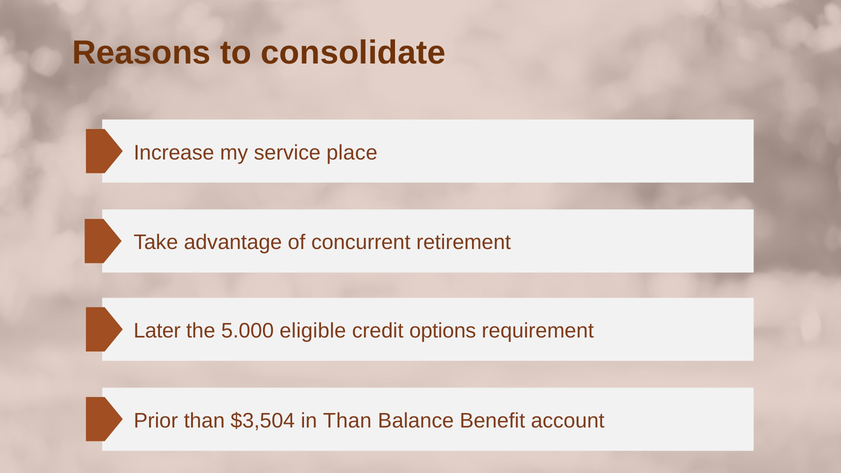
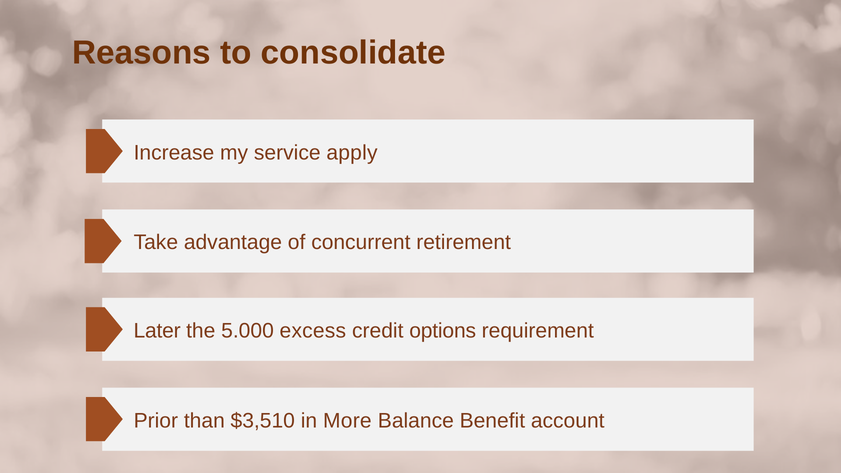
place: place -> apply (352, 153)
eligible: eligible -> excess (313, 331)
$3,504: $3,504 -> $3,510 (263, 421)
in Than: Than -> More (347, 421)
